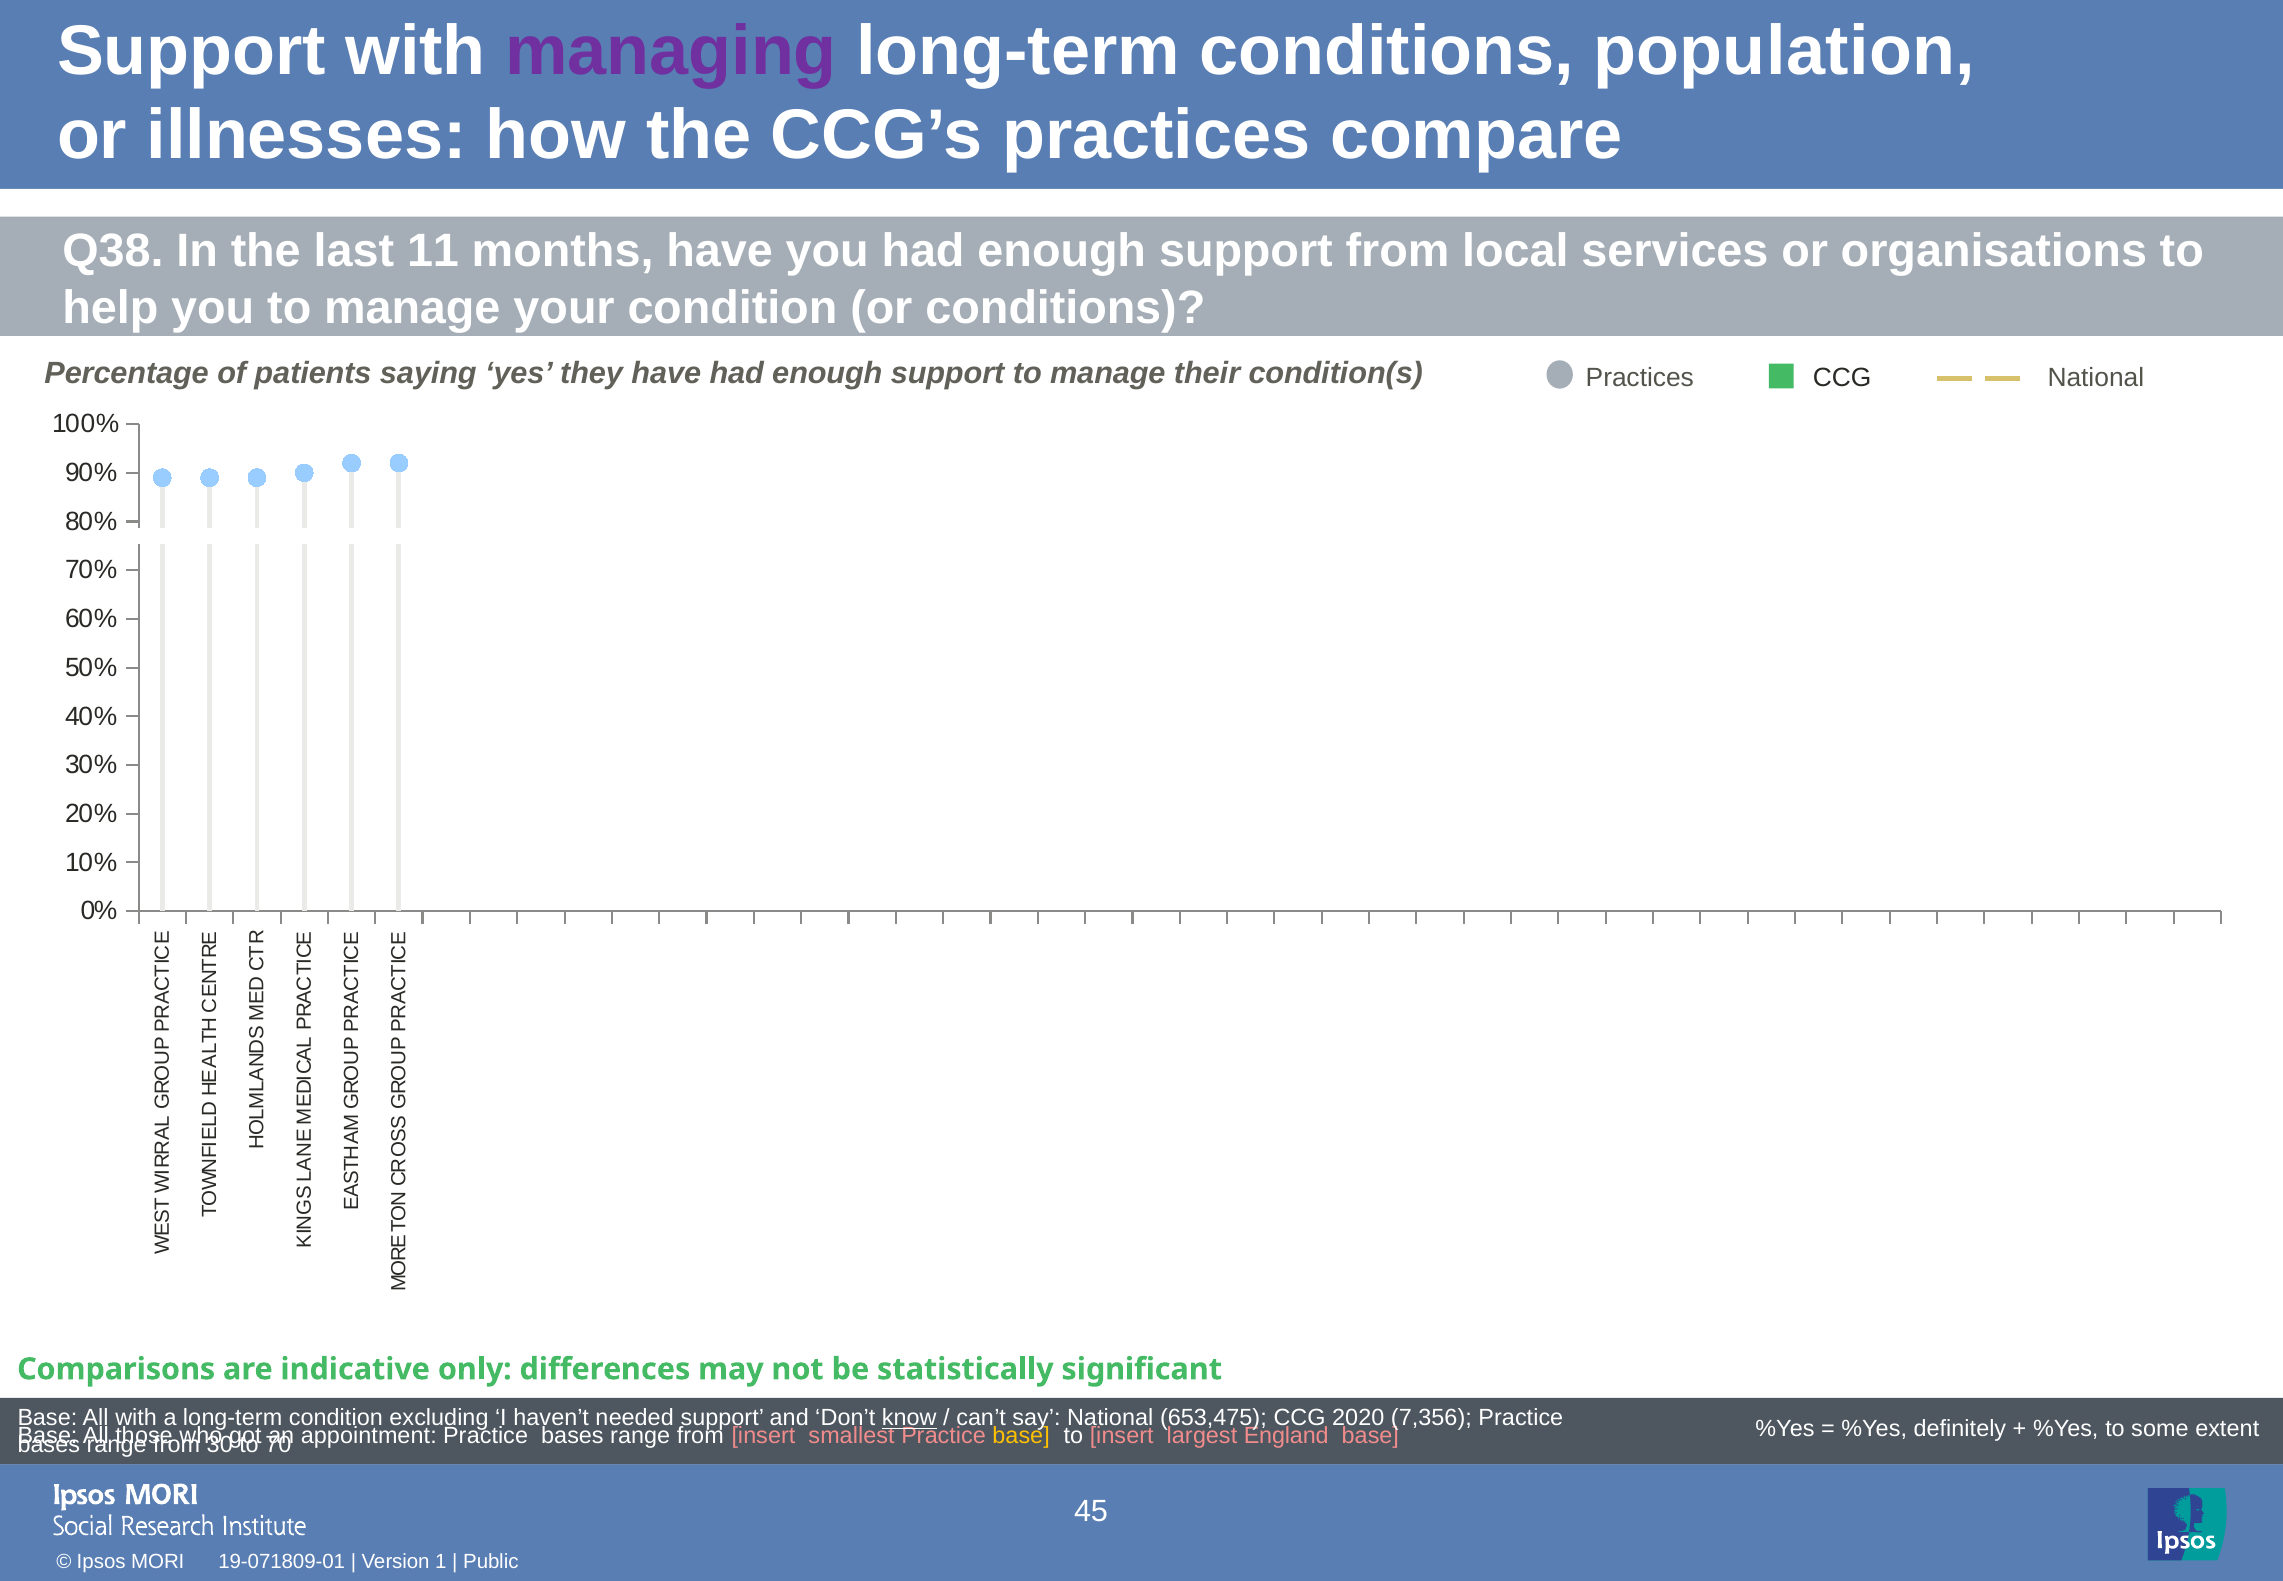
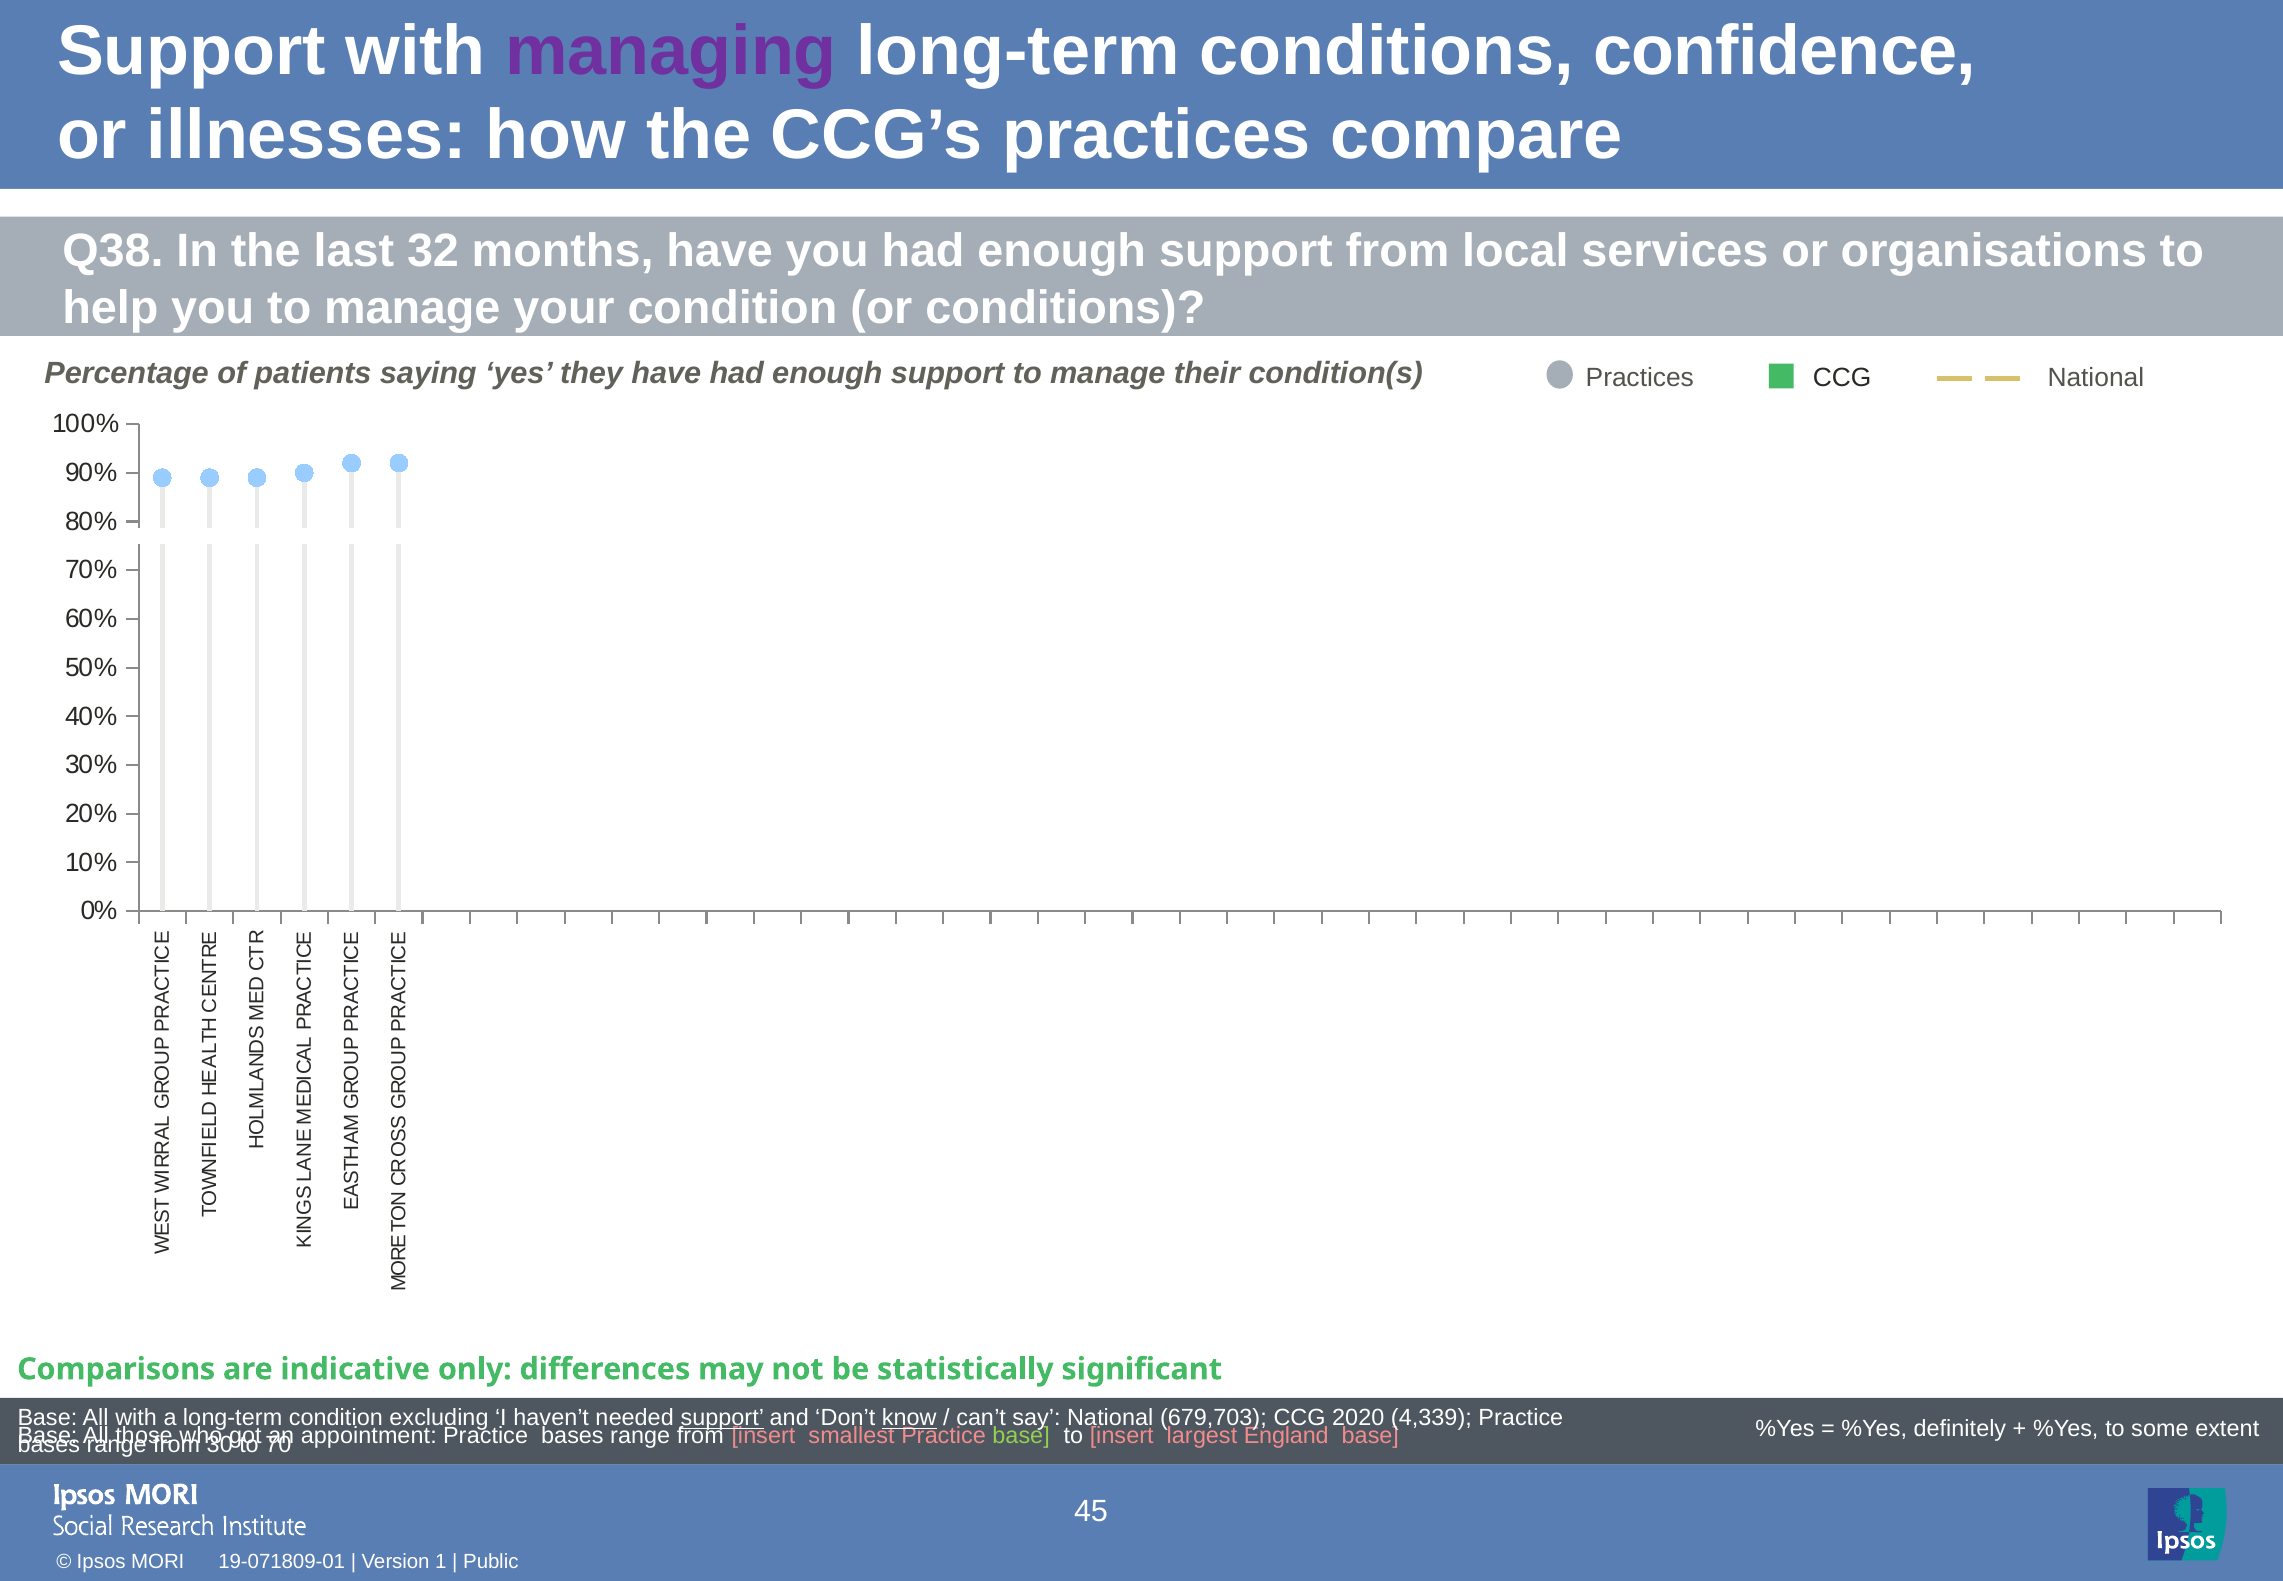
population: population -> confidence (1785, 51)
11: 11 -> 32 (433, 251)
support underline: none -> present (722, 1418)
653,475: 653,475 -> 679,703 (1213, 1418)
7,356: 7,356 -> 4,339 (1431, 1418)
base colour: yellow -> light green (1021, 1435)
